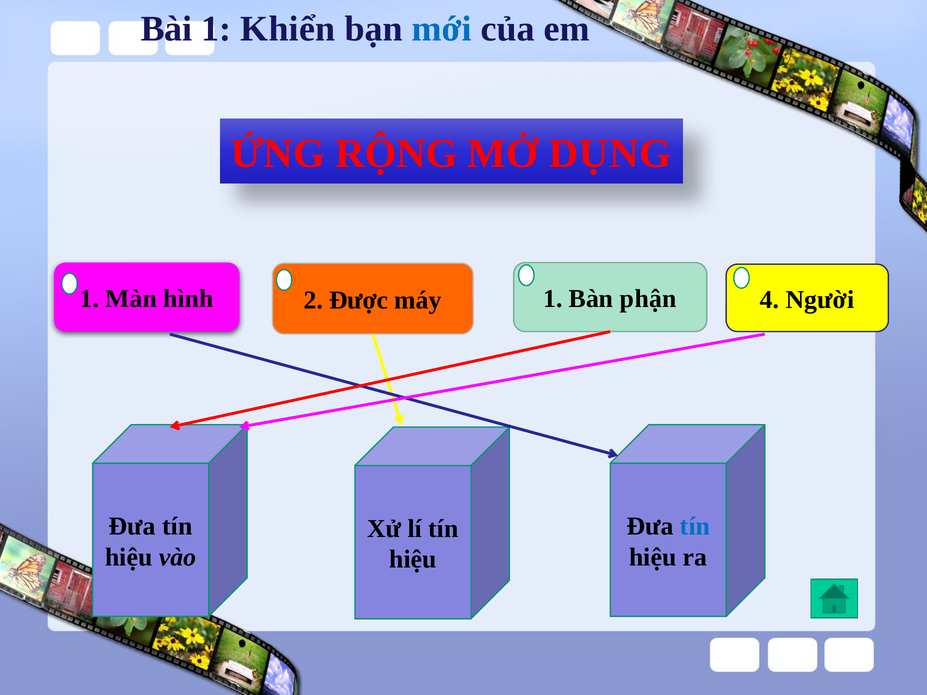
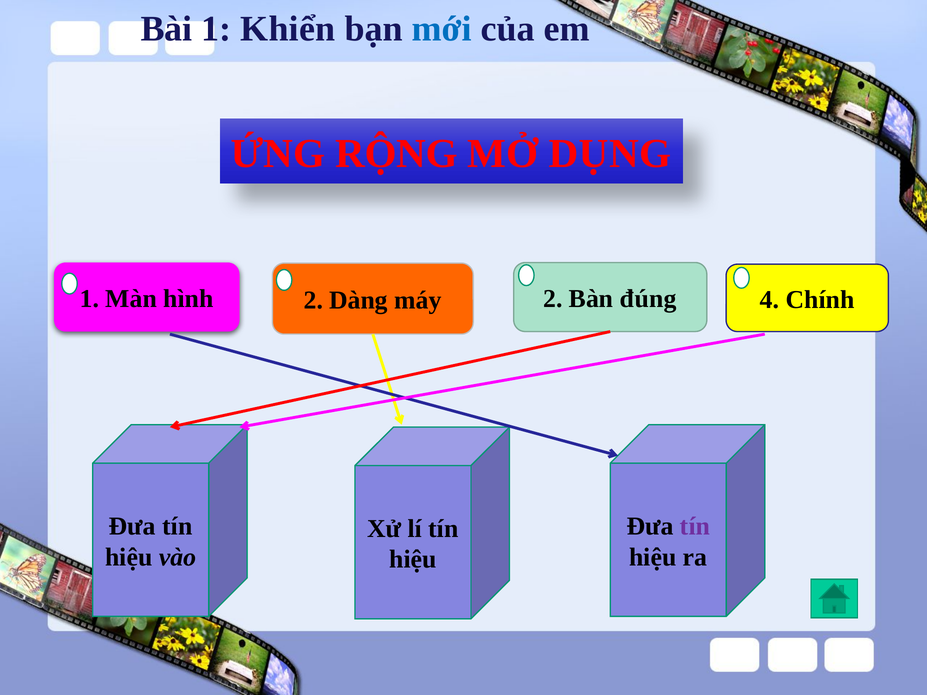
Được: Được -> Dàng (358, 301)
máy 1: 1 -> 2 (553, 299)
phận: phận -> đúng (648, 299)
Người: Người -> Chính (820, 300)
tín colour: blue -> purple (695, 526)
